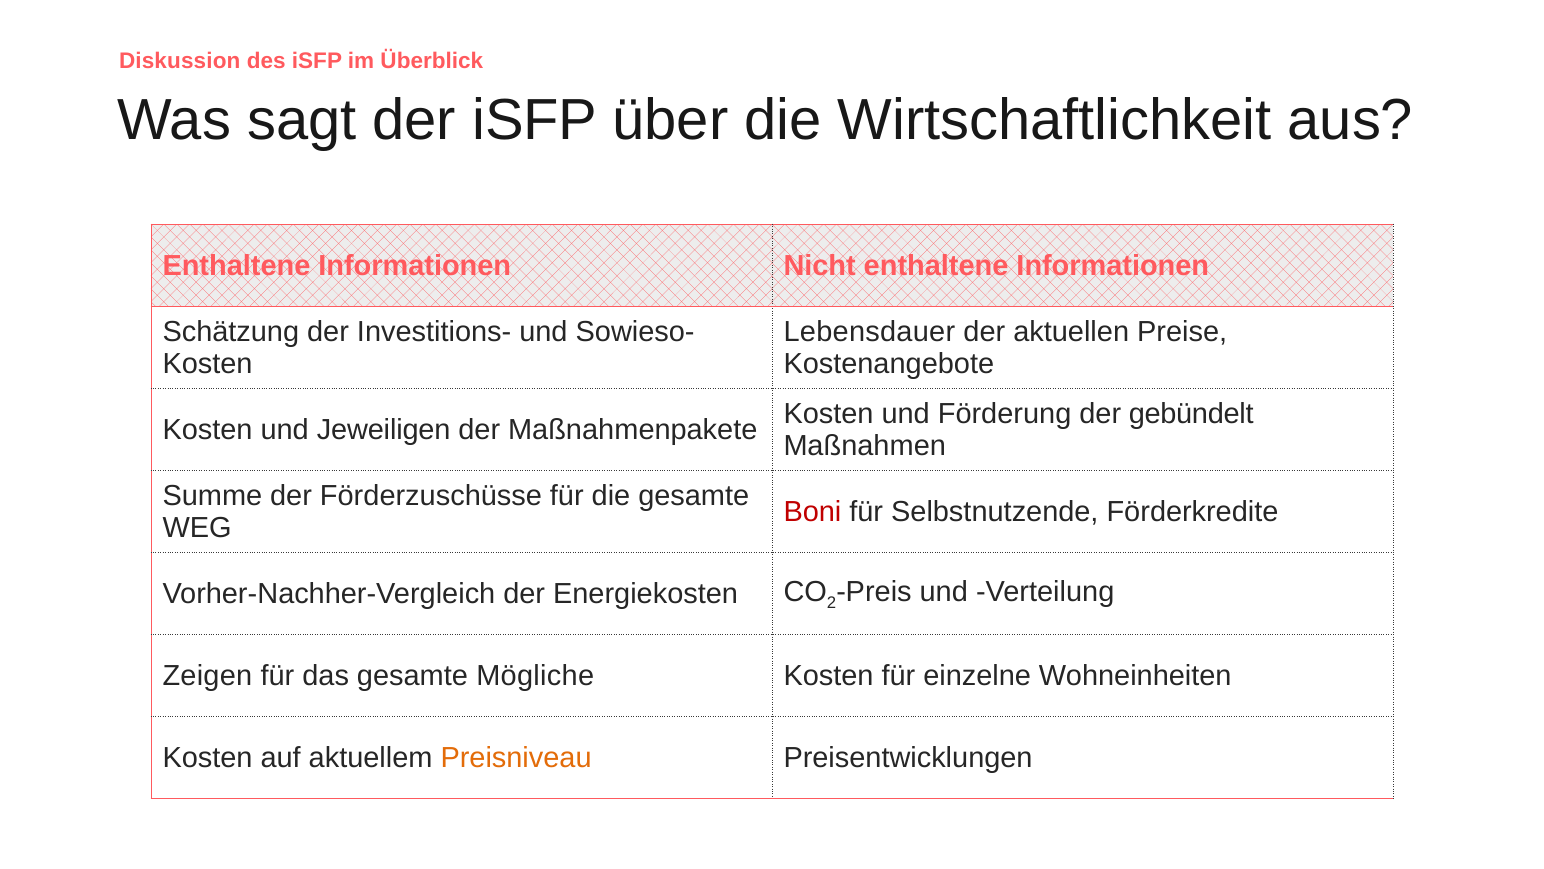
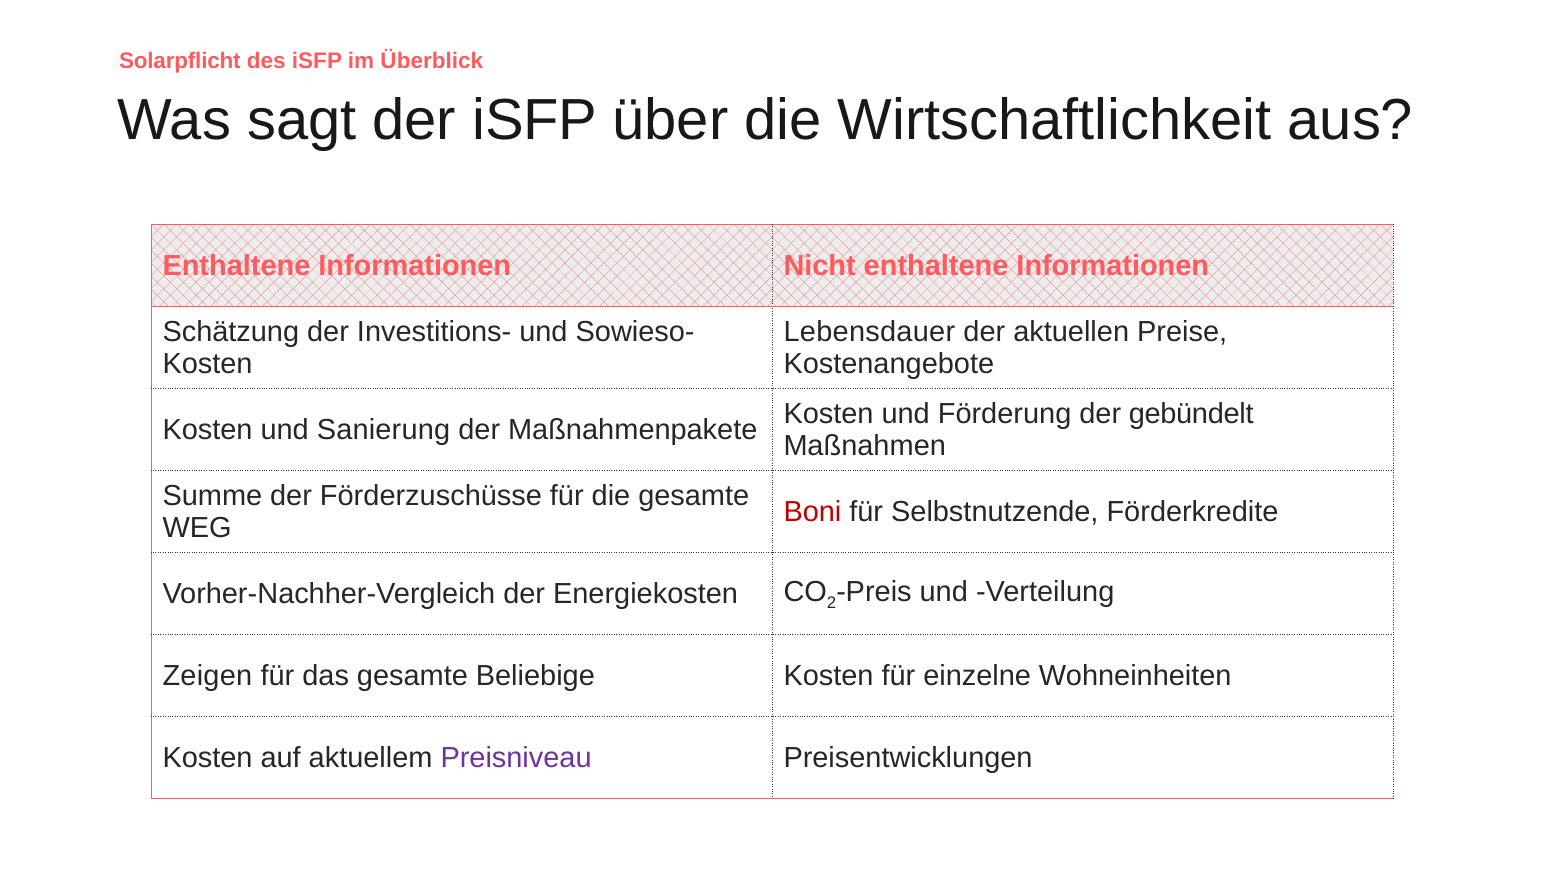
Diskussion: Diskussion -> Solarpflicht (180, 61)
Jeweiligen: Jeweiligen -> Sanierung (384, 430)
Mögliche: Mögliche -> Beliebige (535, 676)
Preisniveau colour: orange -> purple (516, 758)
